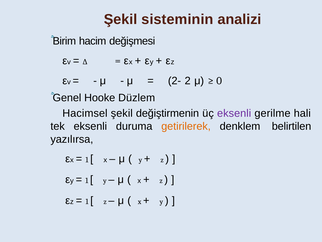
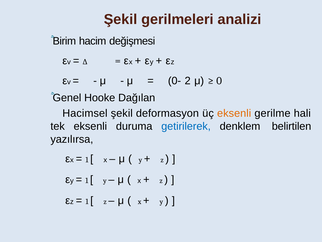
sisteminin: sisteminin -> gerilmeleri (177, 19)
2-: 2- -> 0- (175, 81)
Düzlem: Düzlem -> Dağılan (137, 98)
değiştirmenin: değiştirmenin -> deformasyon (167, 113)
eksenli colour: purple -> orange (234, 113)
getirilerek colour: orange -> blue (186, 126)
